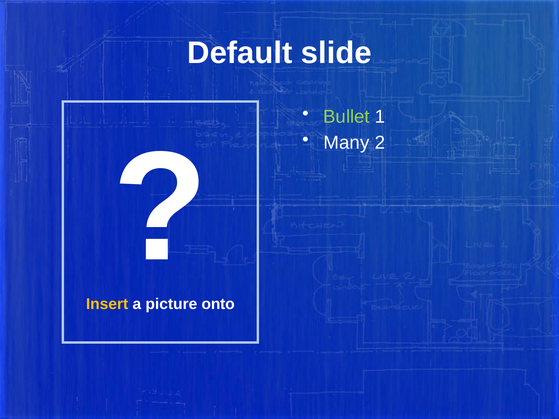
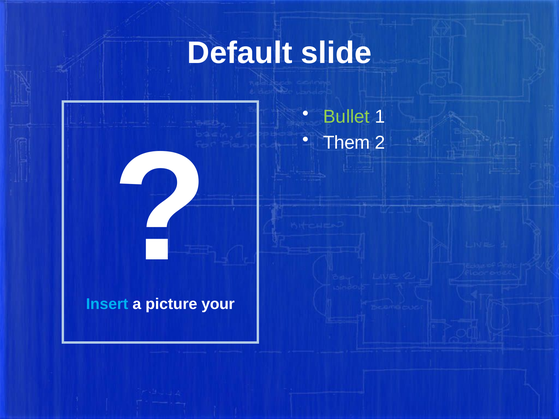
Many: Many -> Them (347, 143)
Insert colour: yellow -> light blue (107, 304)
onto: onto -> your (218, 304)
